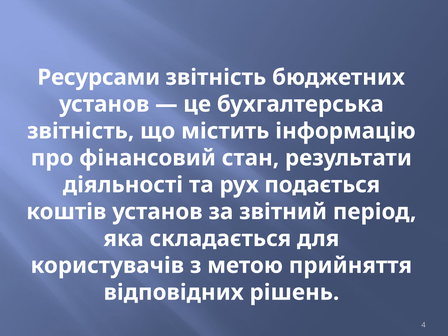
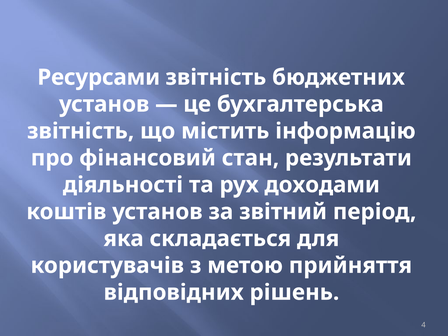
подається: подається -> доходами (322, 185)
